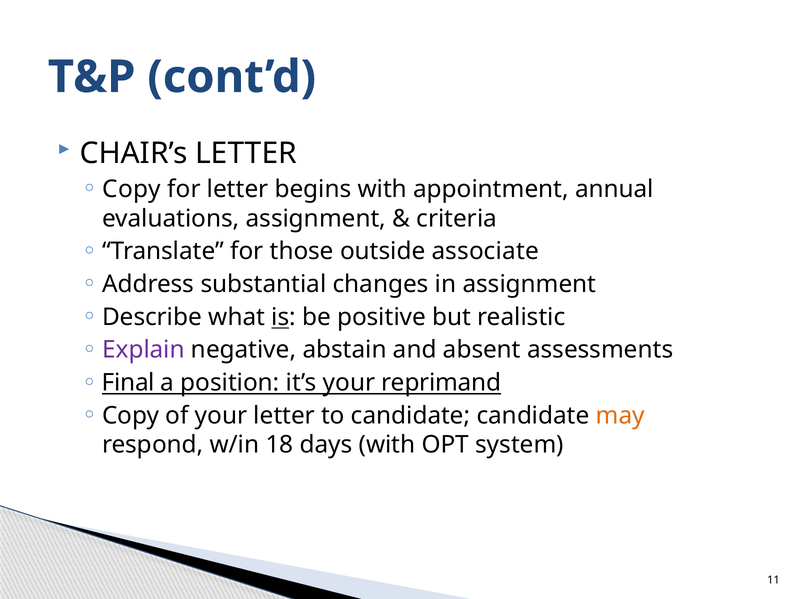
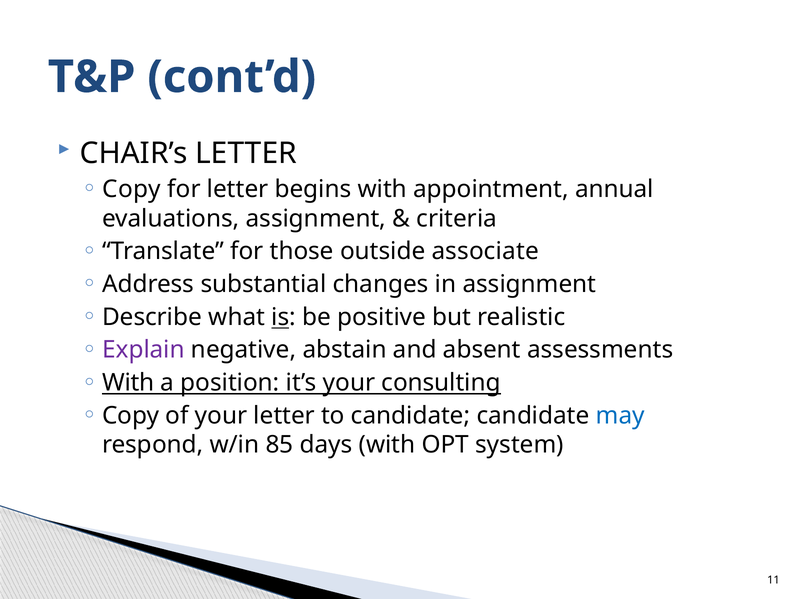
Final: Final -> With (128, 383)
reprimand: reprimand -> consulting (441, 383)
may colour: orange -> blue (620, 416)
18: 18 -> 85 (280, 445)
